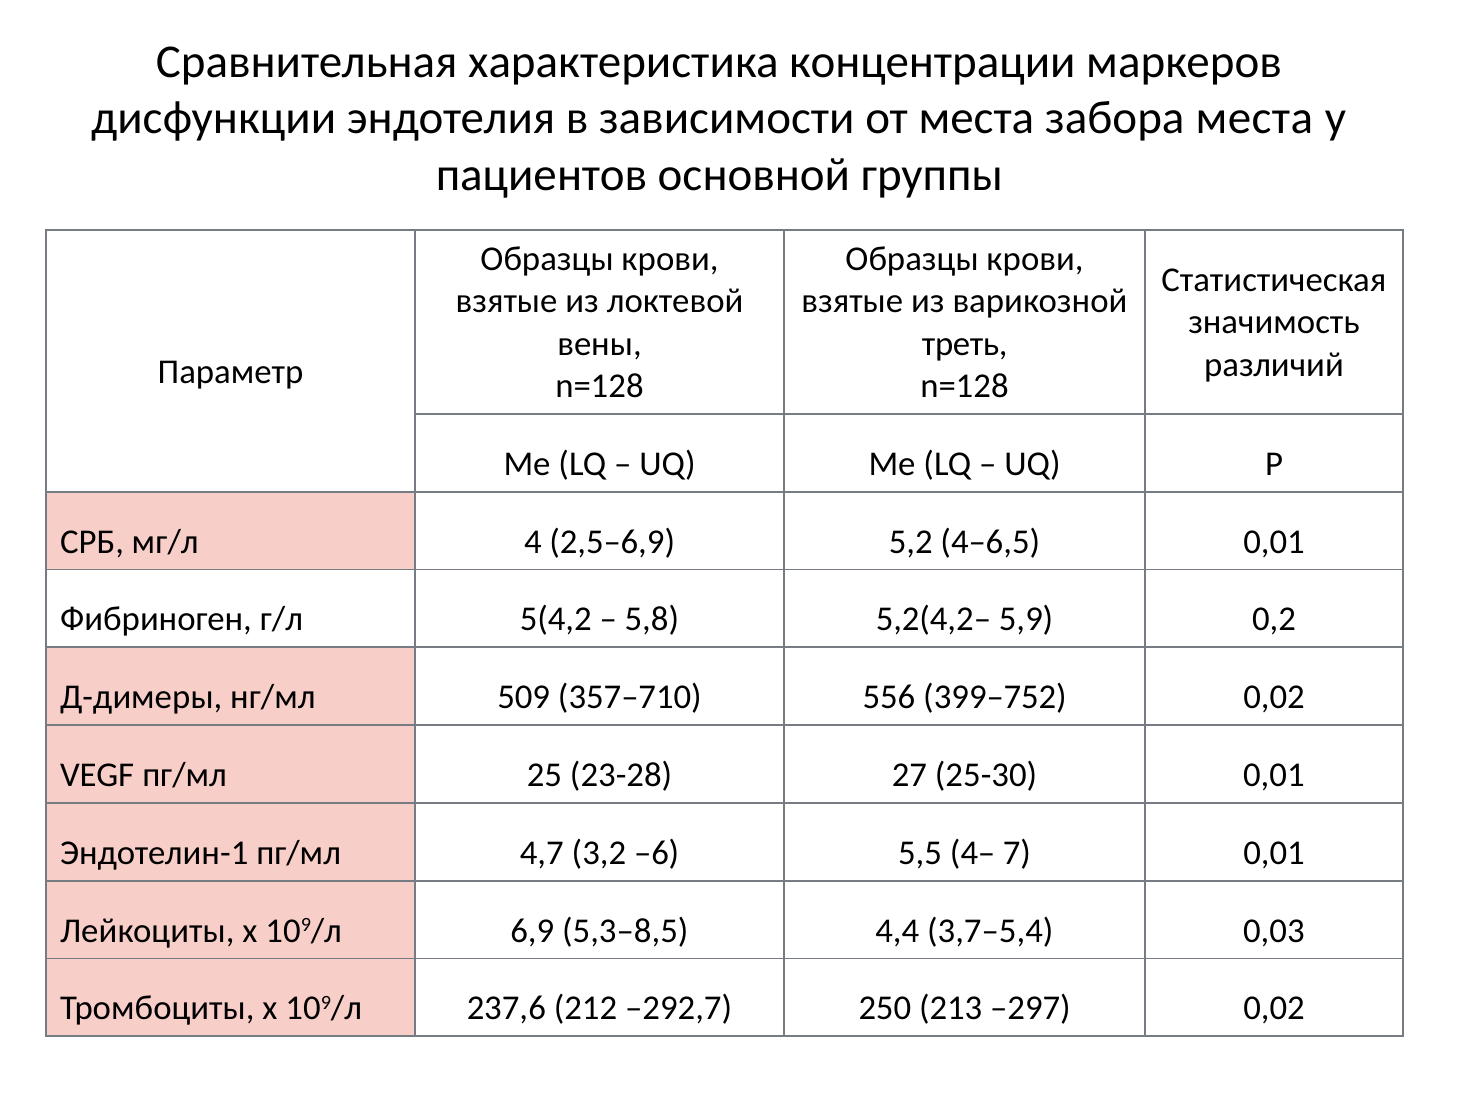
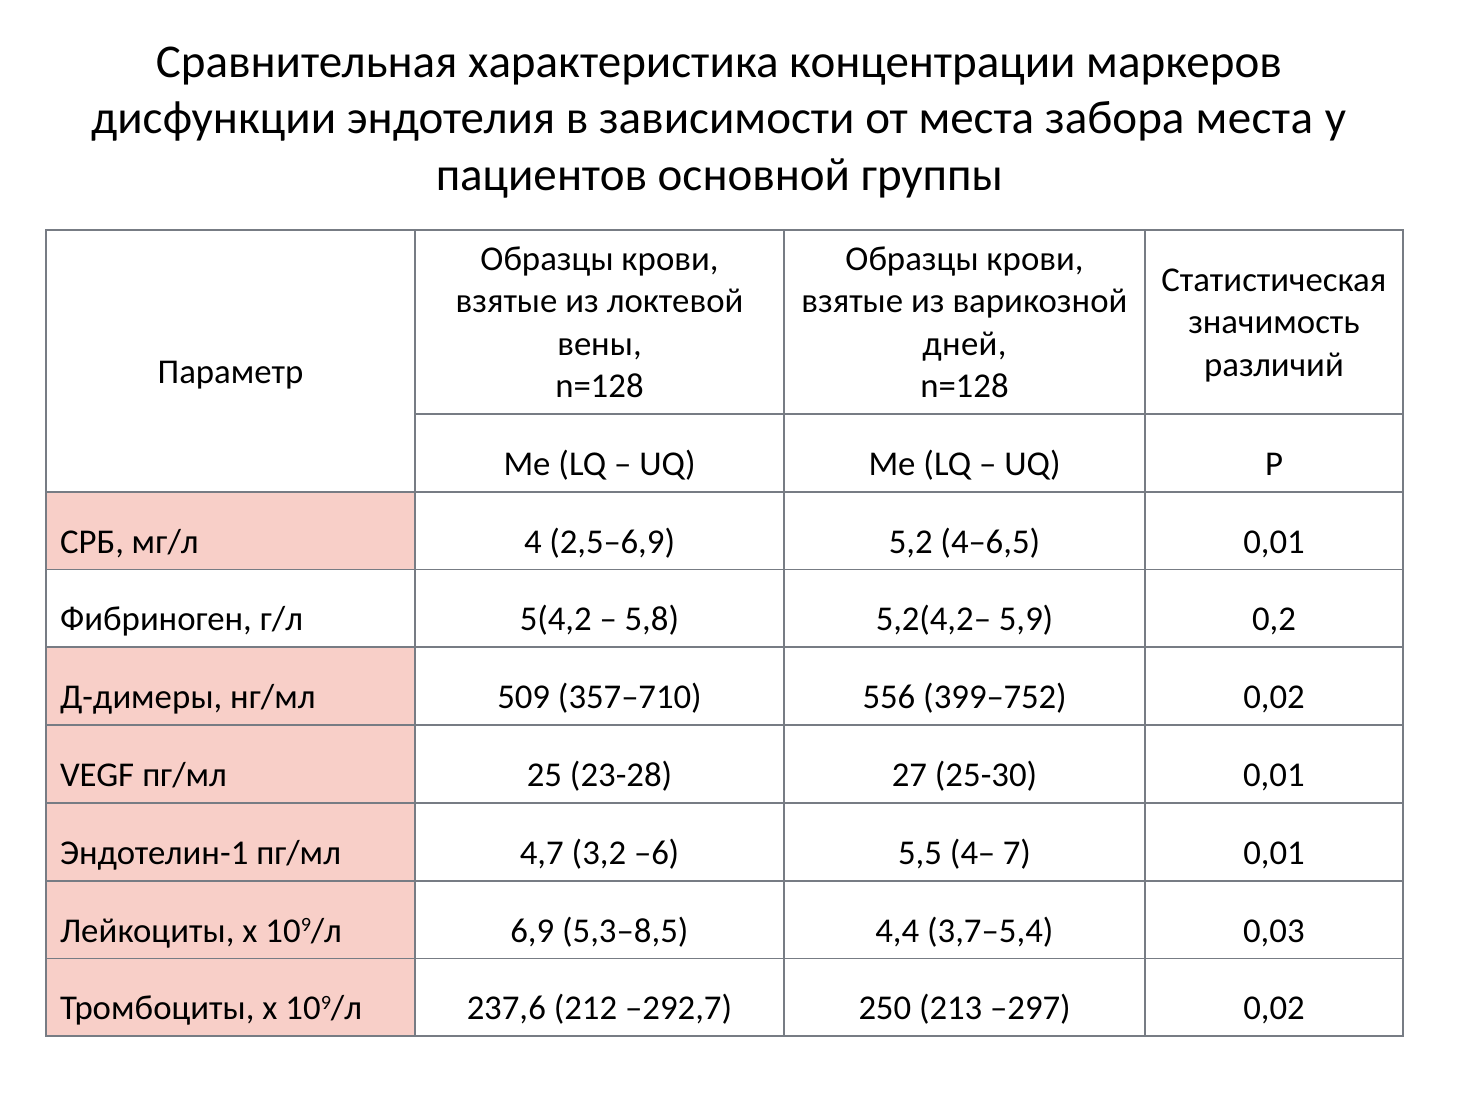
треть: треть -> дней (964, 344)
